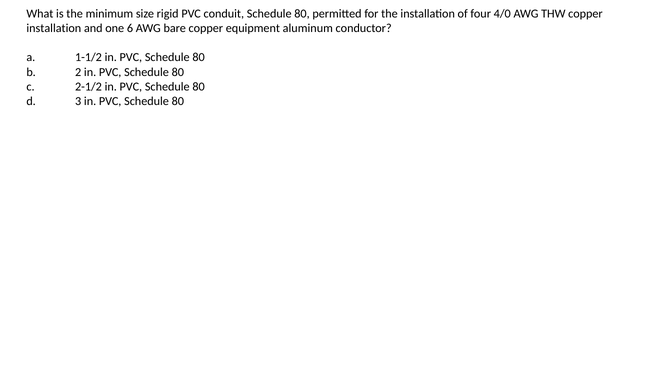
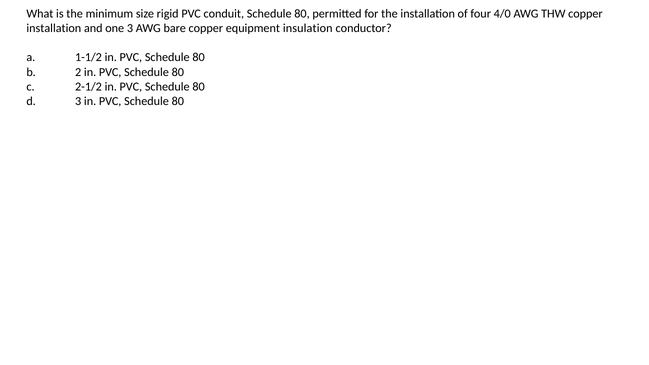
one 6: 6 -> 3 (130, 28)
aluminum: aluminum -> insulation (308, 28)
